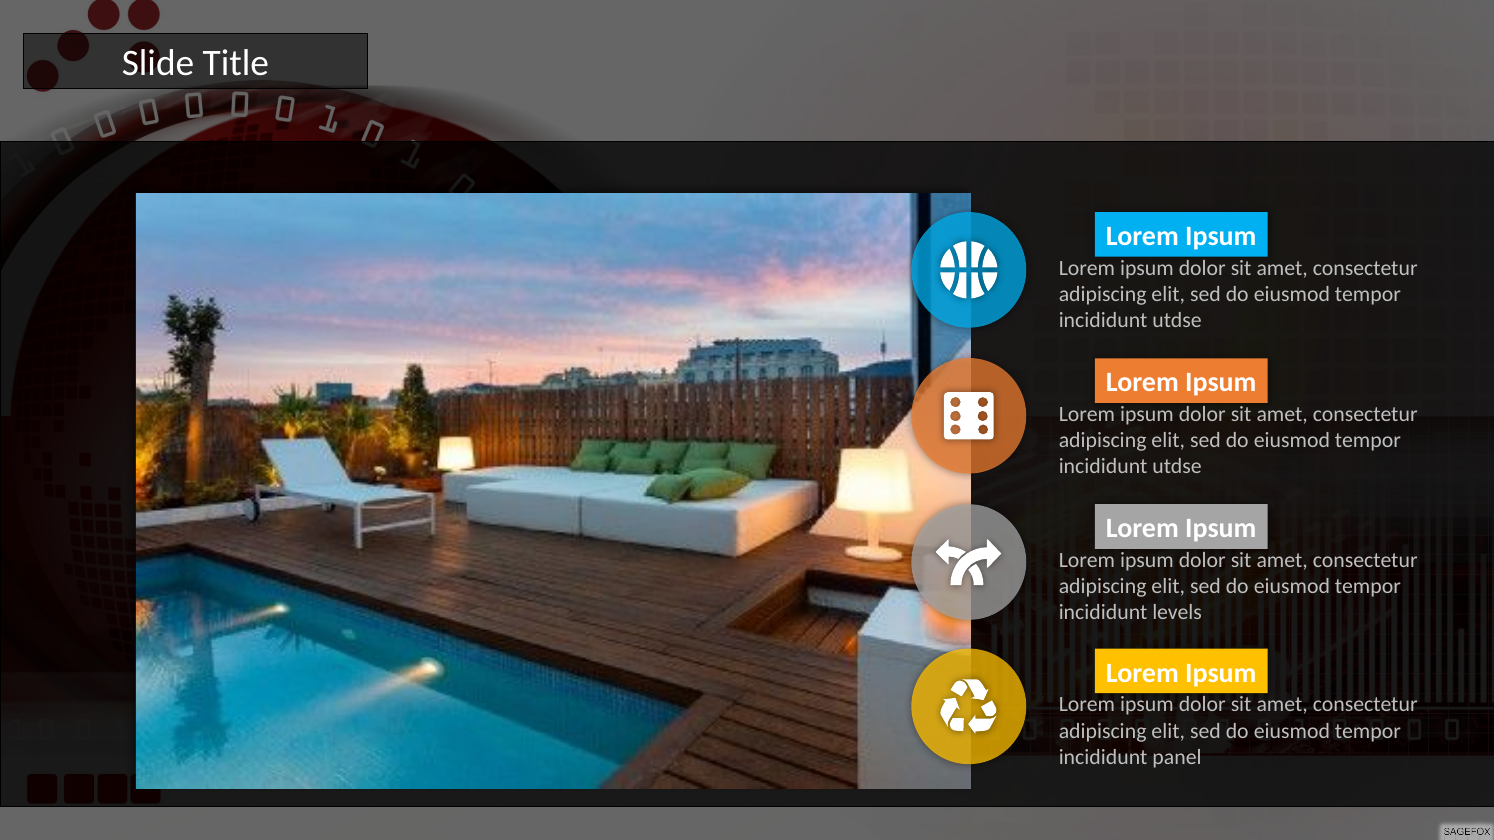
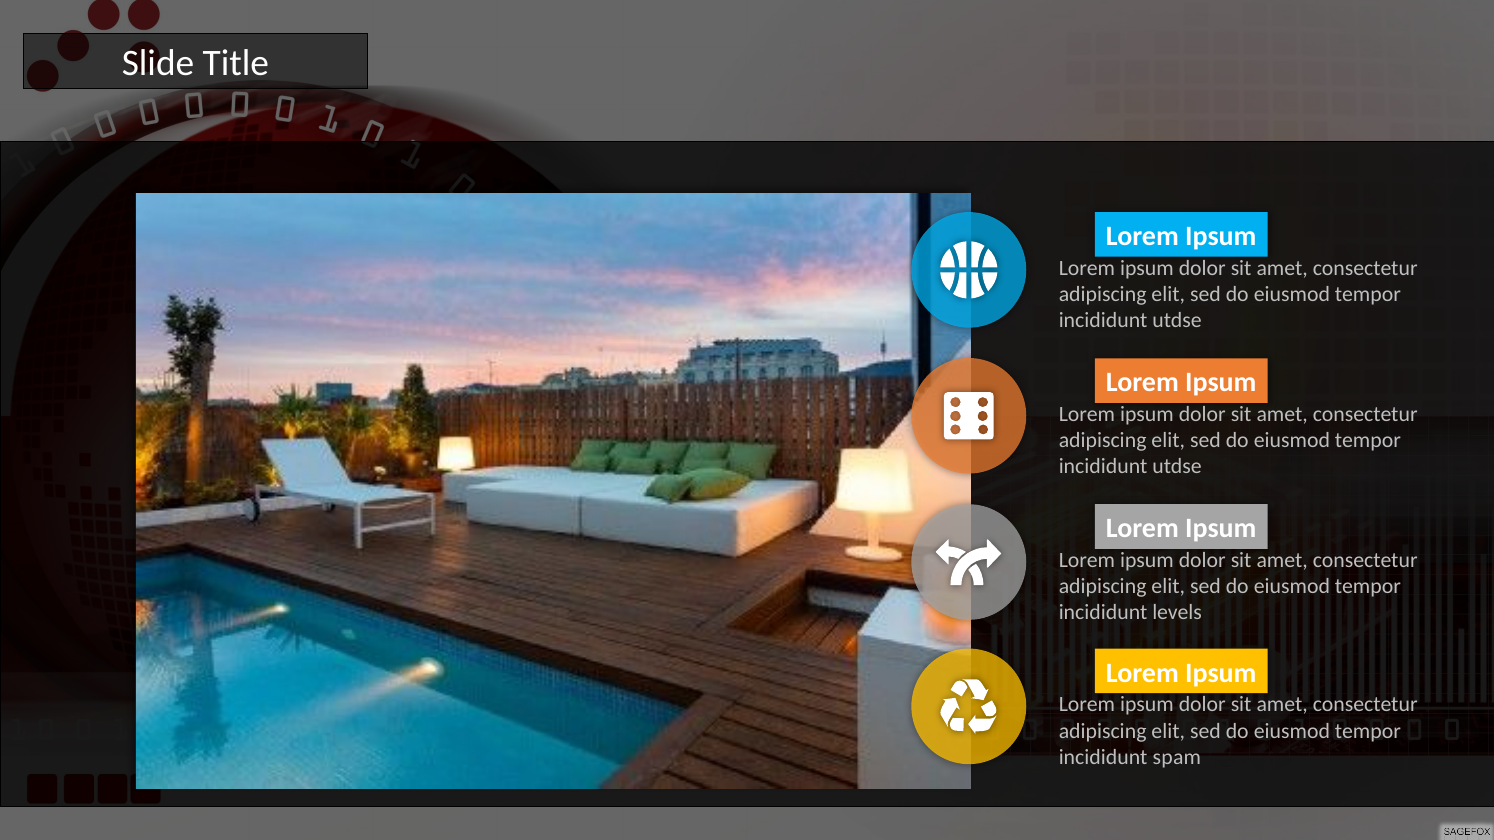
panel: panel -> spam (1177, 757)
